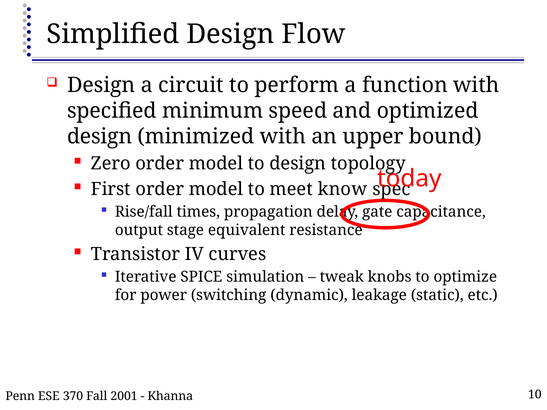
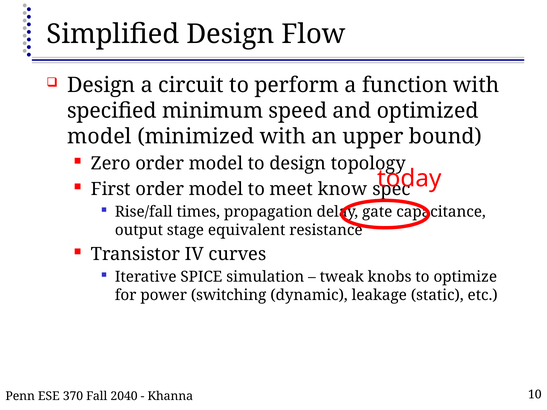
design: design -> model (99, 136)
2001: 2001 -> 2040 (124, 396)
